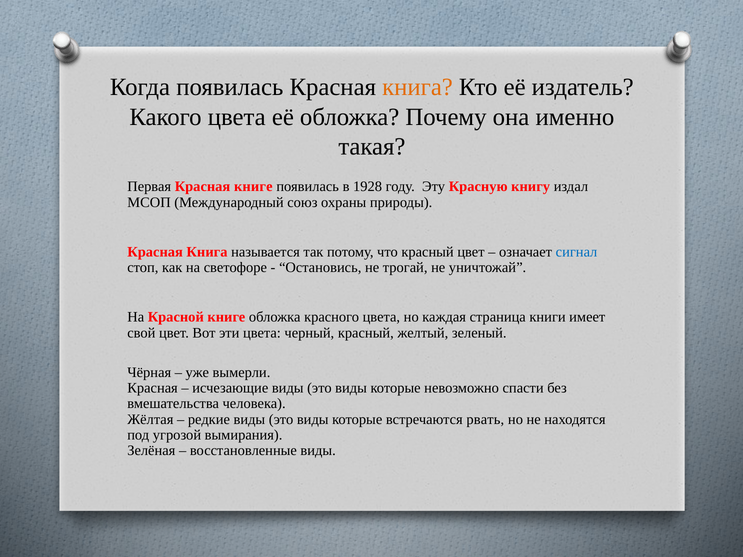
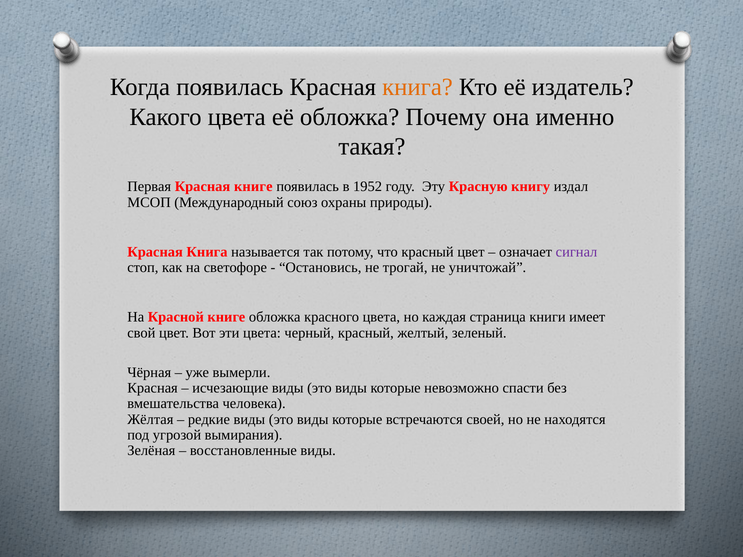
1928: 1928 -> 1952 (368, 187)
сигнал colour: blue -> purple (576, 252)
рвать: рвать -> своей (485, 419)
